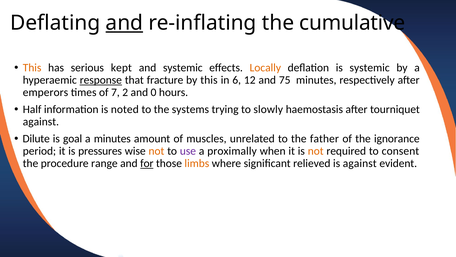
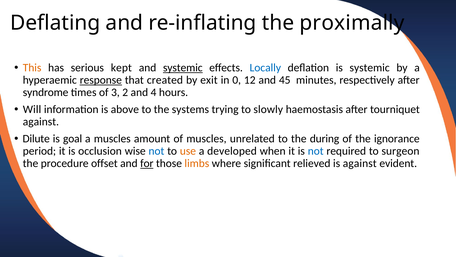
and underline: present -> none (124, 23)
cumulative: cumulative -> proximally (352, 23)
systemic underline: none -> present (183, 68)
Locally colour: orange -> blue (265, 68)
fracture: fracture -> created (165, 80)
by this: this -> exit (209, 80)
6: 6 -> 0 (237, 80)
75: 75 -> 45 (285, 80)
emperors: emperors -> syndrome (46, 92)
7: 7 -> 3 (115, 92)
0: 0 -> 4 (154, 92)
Half: Half -> Will (32, 109)
noted: noted -> above (125, 109)
a minutes: minutes -> muscles (112, 139)
father: father -> during (325, 139)
pressures: pressures -> occlusion (100, 151)
not colour: orange -> blue (156, 151)
use colour: purple -> orange (188, 151)
proximally: proximally -> developed (232, 151)
not colour: orange -> blue (316, 151)
consent: consent -> surgeon (400, 151)
range: range -> offset (104, 163)
